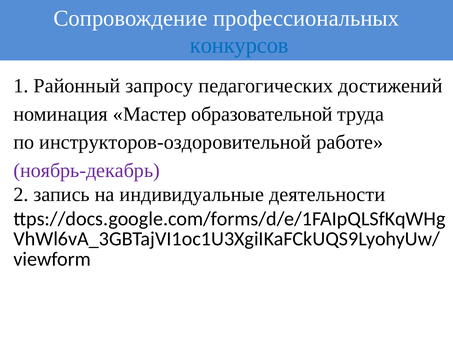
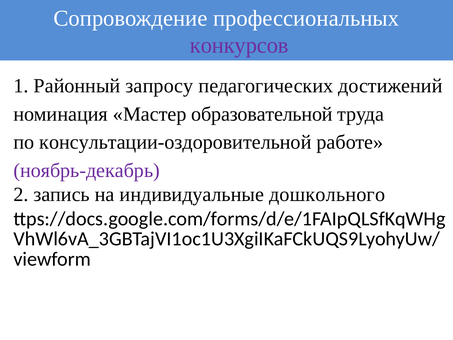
конкурсов colour: blue -> purple (239, 45)
инструкторов-оздоровительной: инструкторов-оздоровительной -> консультации-оздоровительной (175, 142)
деятельности: деятельности -> дошкольного (327, 194)
